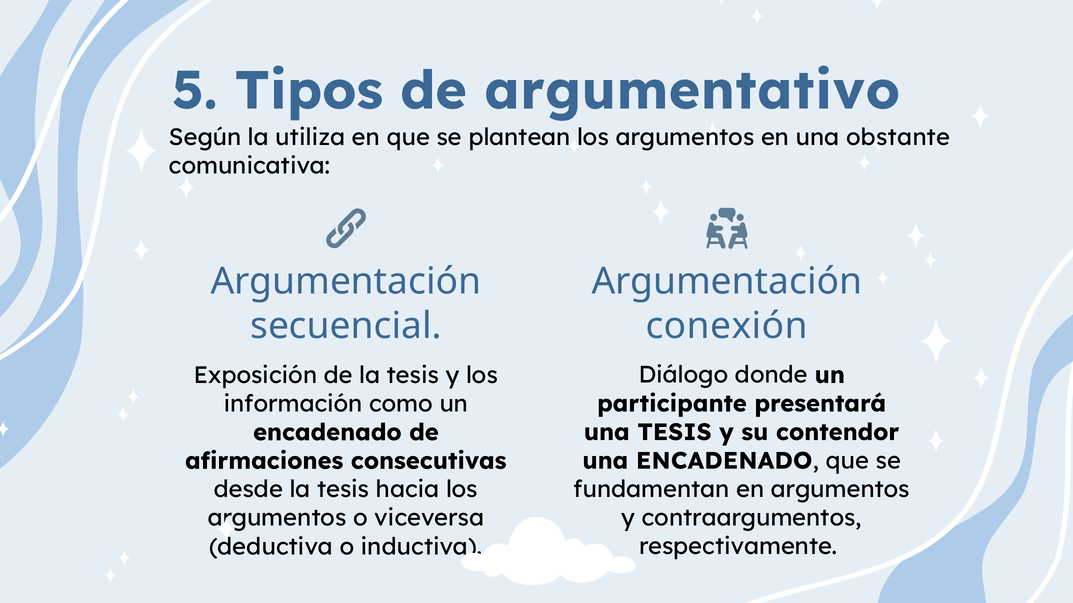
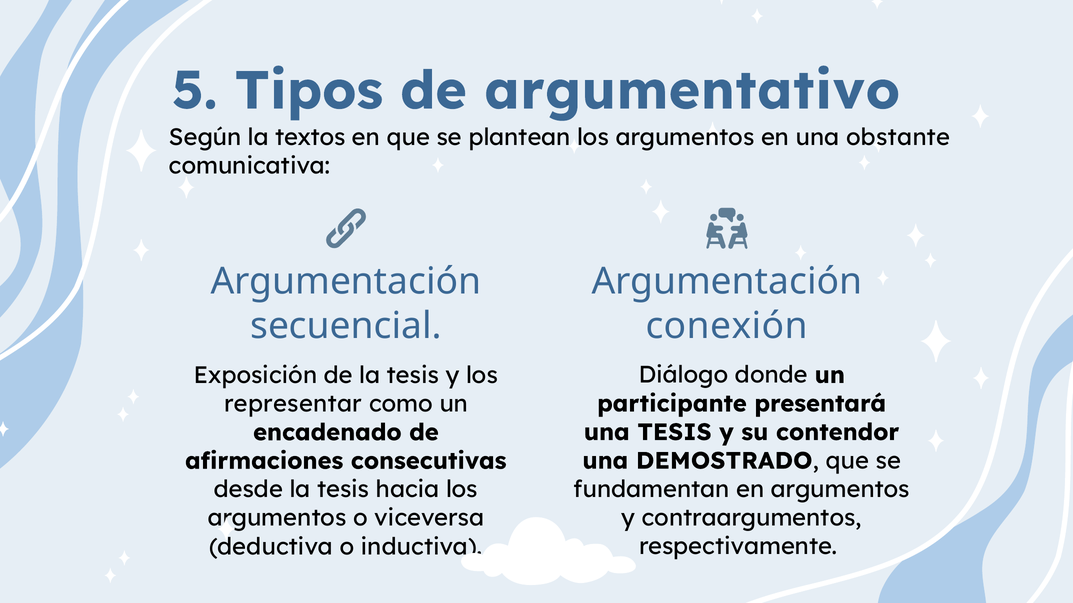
utiliza: utiliza -> textos (310, 138)
información: información -> representar (293, 404)
una ENCADENADO: ENCADENADO -> DEMOSTRADO (724, 461)
